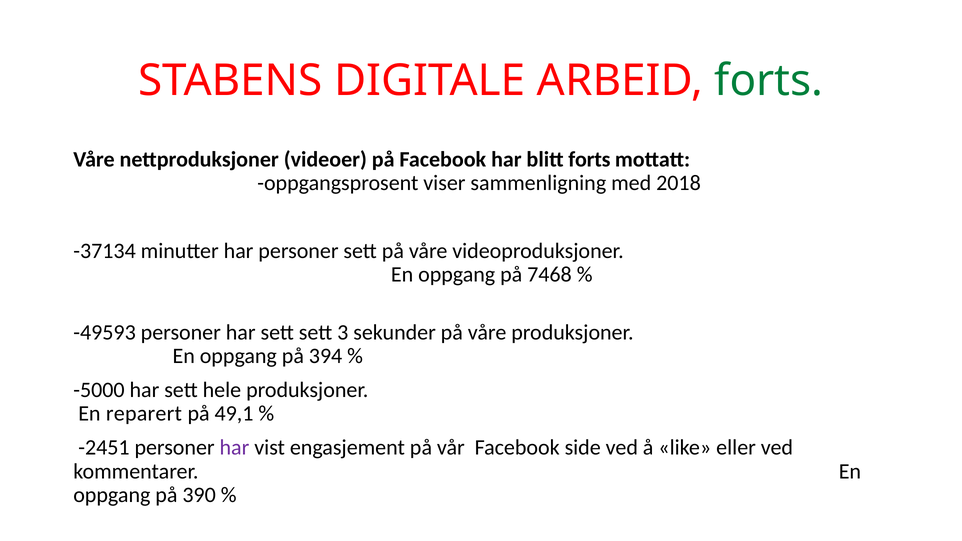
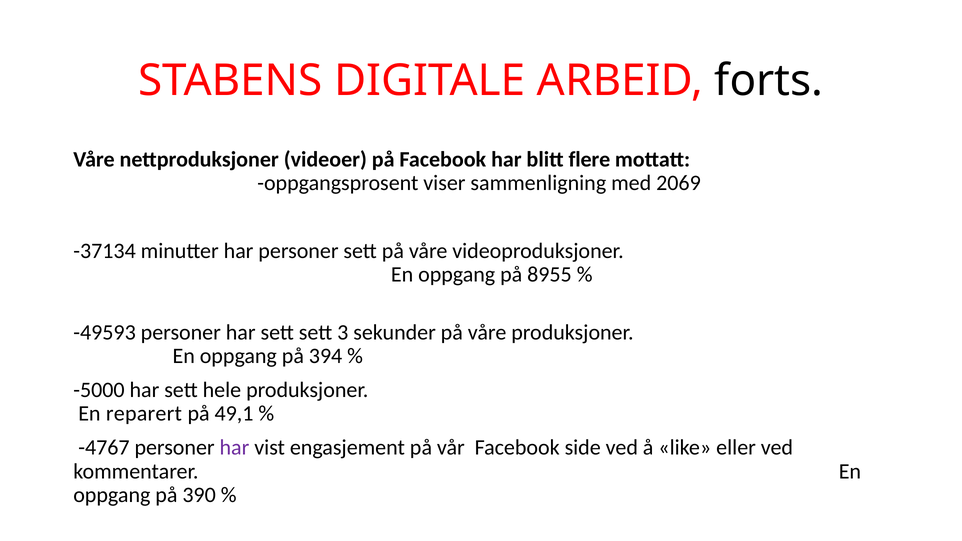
forts colour: green -> black (769, 81)
blitt forts: forts -> flere (589, 159)
2018: 2018 -> 2069 (678, 183)
7468: 7468 -> 8955 (549, 275)
-2451: -2451 -> -4767 (104, 448)
